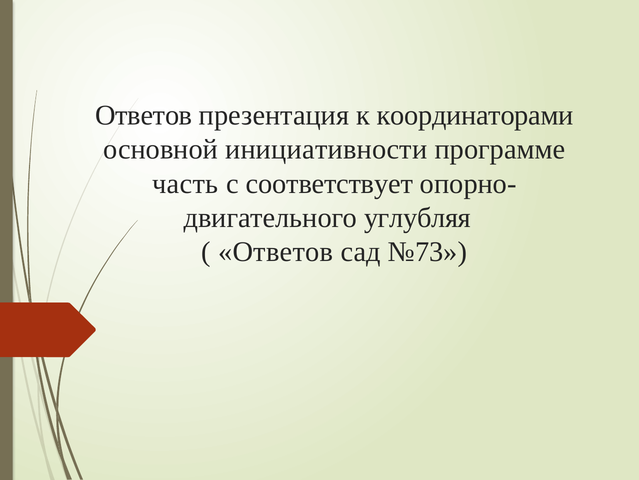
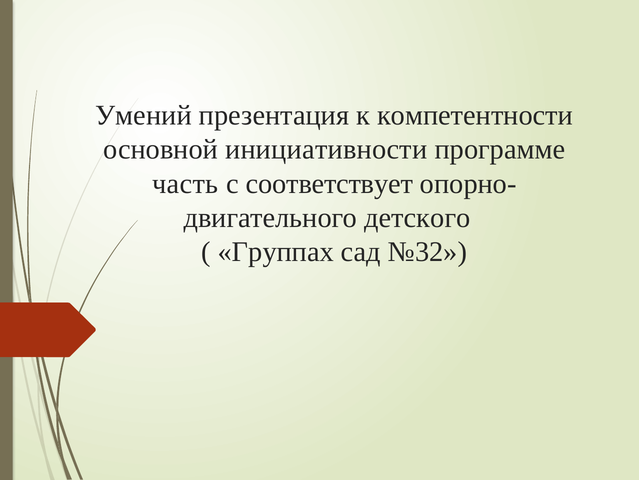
Ответов: Ответов -> Умений (144, 115)
координаторами: координаторами -> компетентности (475, 115)
углубляя: углубляя -> детского (417, 217)
Ответов: Ответов -> Группах (276, 252)
№73: №73 -> №32 (428, 252)
